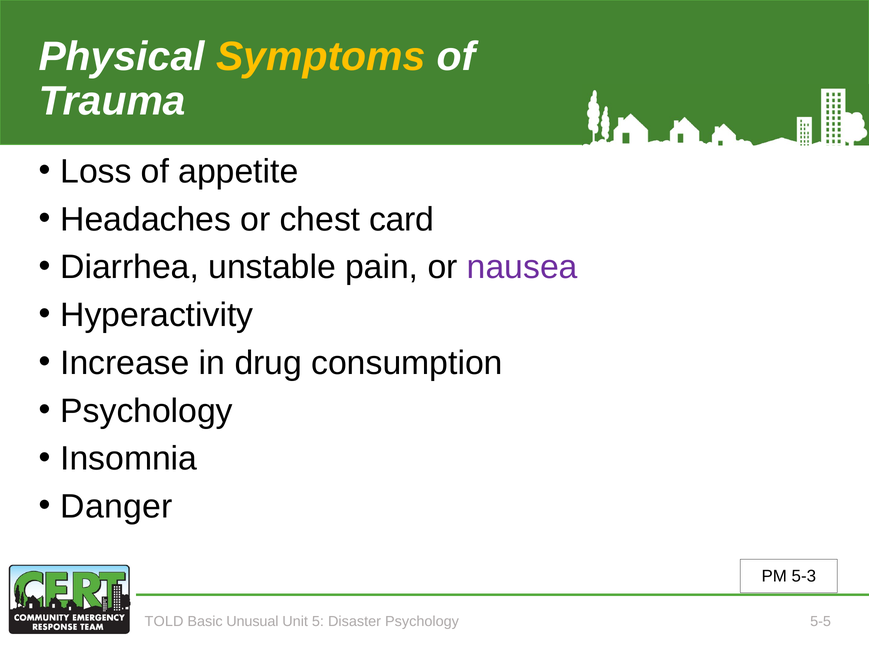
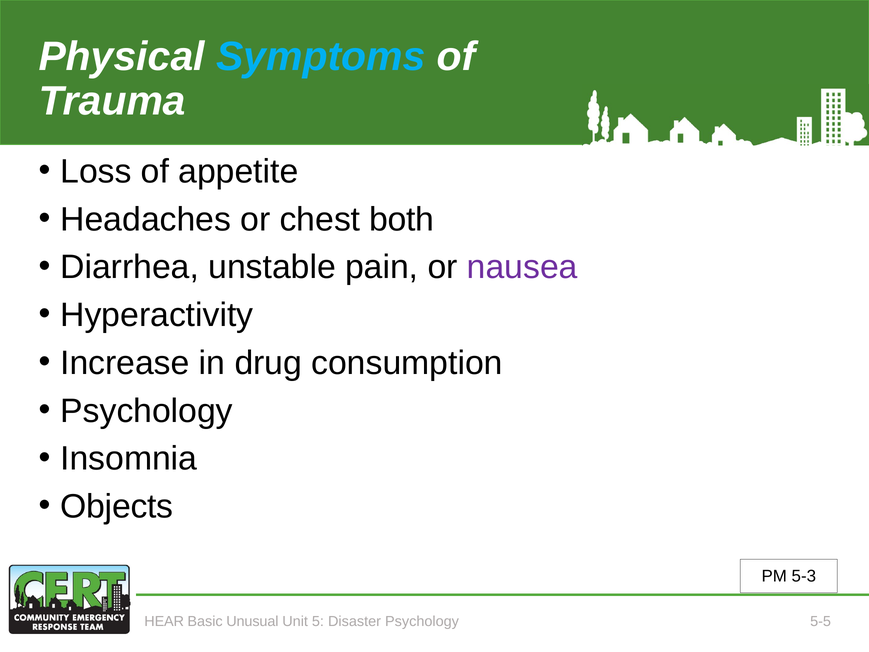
Symptoms colour: yellow -> light blue (321, 57)
card: card -> both (402, 219)
Danger: Danger -> Objects (117, 506)
TOLD: TOLD -> HEAR (164, 621)
